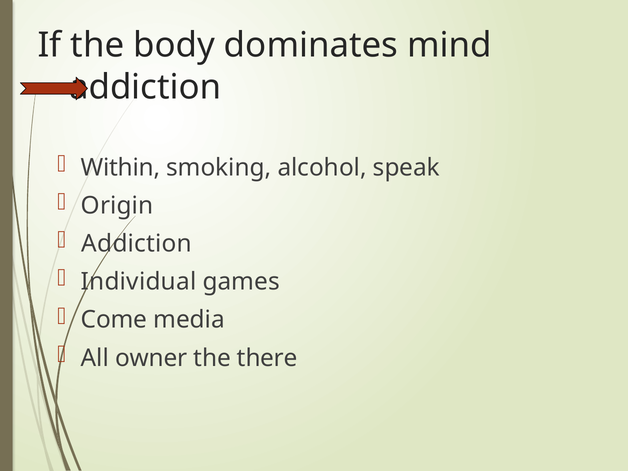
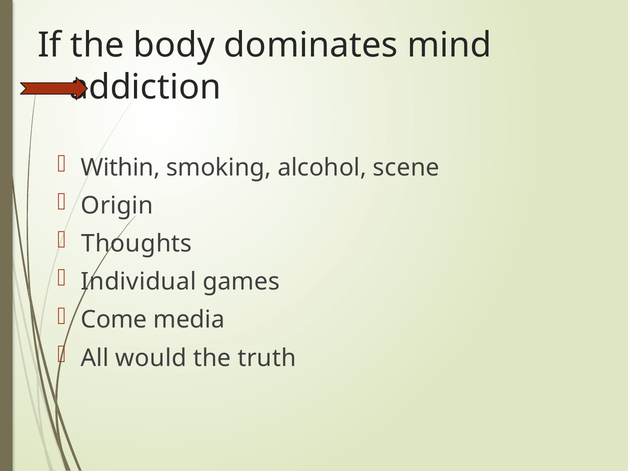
speak: speak -> scene (406, 168)
Addiction: Addiction -> Thoughts (137, 244)
owner: owner -> would (151, 358)
there: there -> truth (267, 358)
